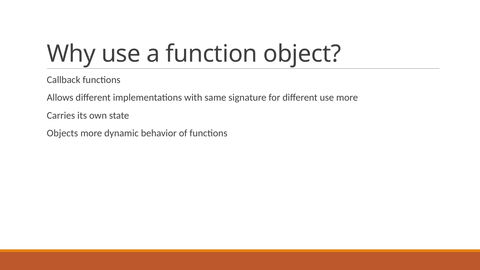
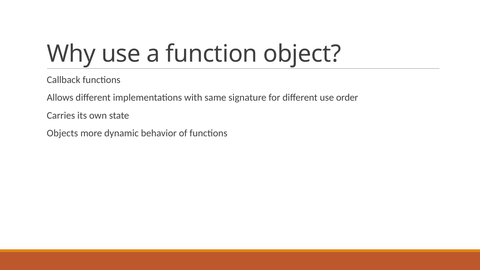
use more: more -> order (347, 98)
